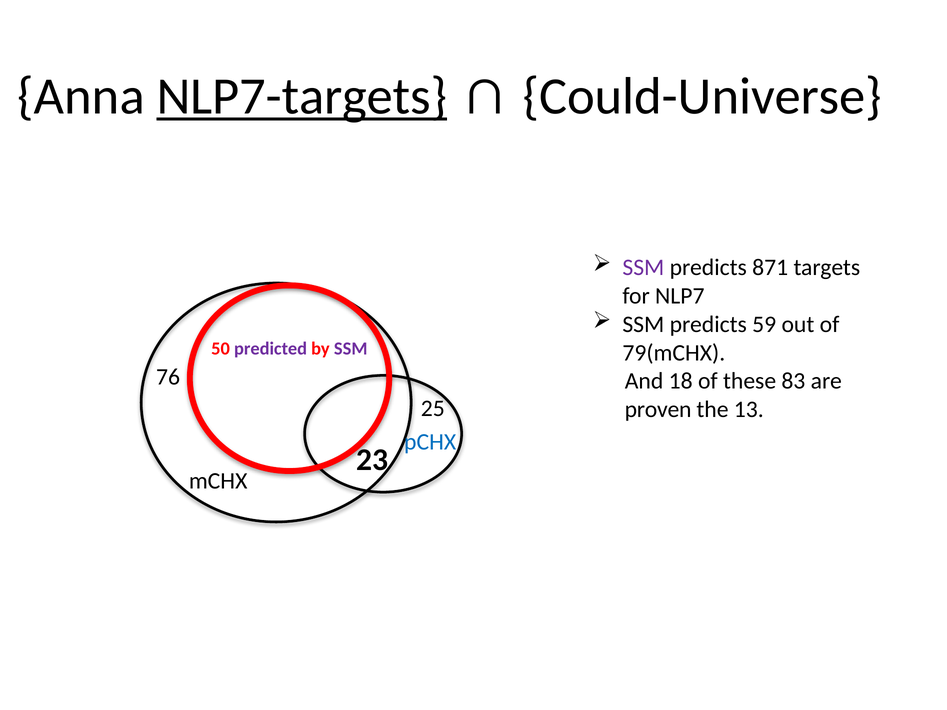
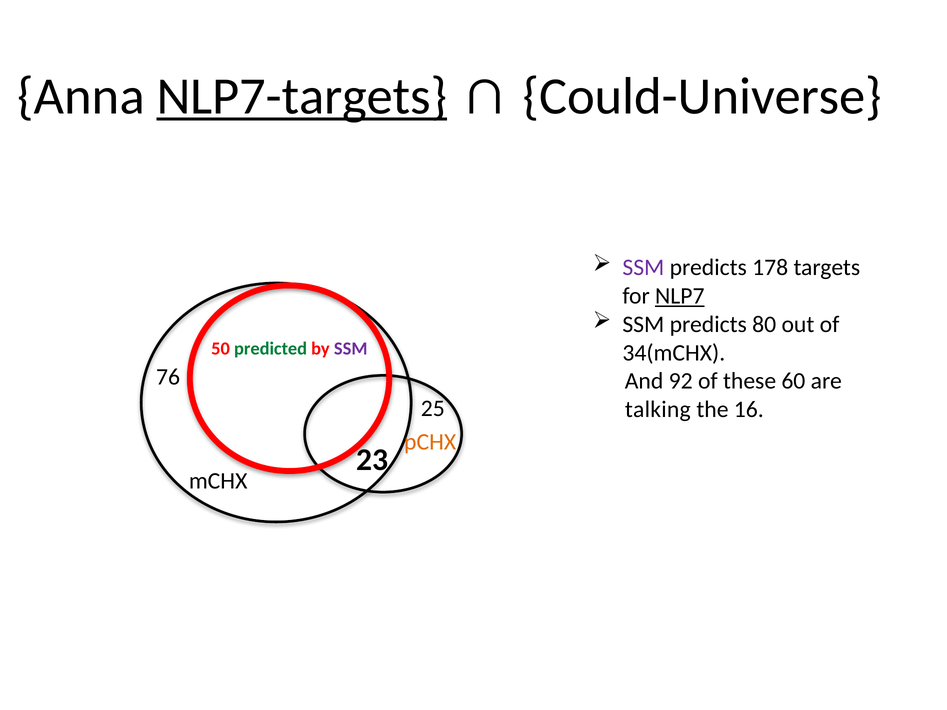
871: 871 -> 178 (770, 268)
NLP7 underline: none -> present (680, 296)
59: 59 -> 80 (764, 324)
predicted colour: purple -> green (271, 349)
79(mCHX: 79(mCHX -> 34(mCHX (674, 353)
18: 18 -> 92 (681, 381)
83: 83 -> 60 (793, 381)
proven: proven -> talking (658, 410)
13: 13 -> 16 (749, 410)
pCHX colour: blue -> orange (430, 442)
